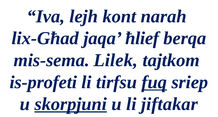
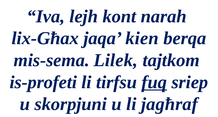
lix-Għad: lix-Għad -> lix-Għax (45, 38)
ħlief: ħlief -> kien (142, 38)
skorpjuni underline: present -> none (71, 104)
jiftakar: jiftakar -> jagħraf (169, 104)
